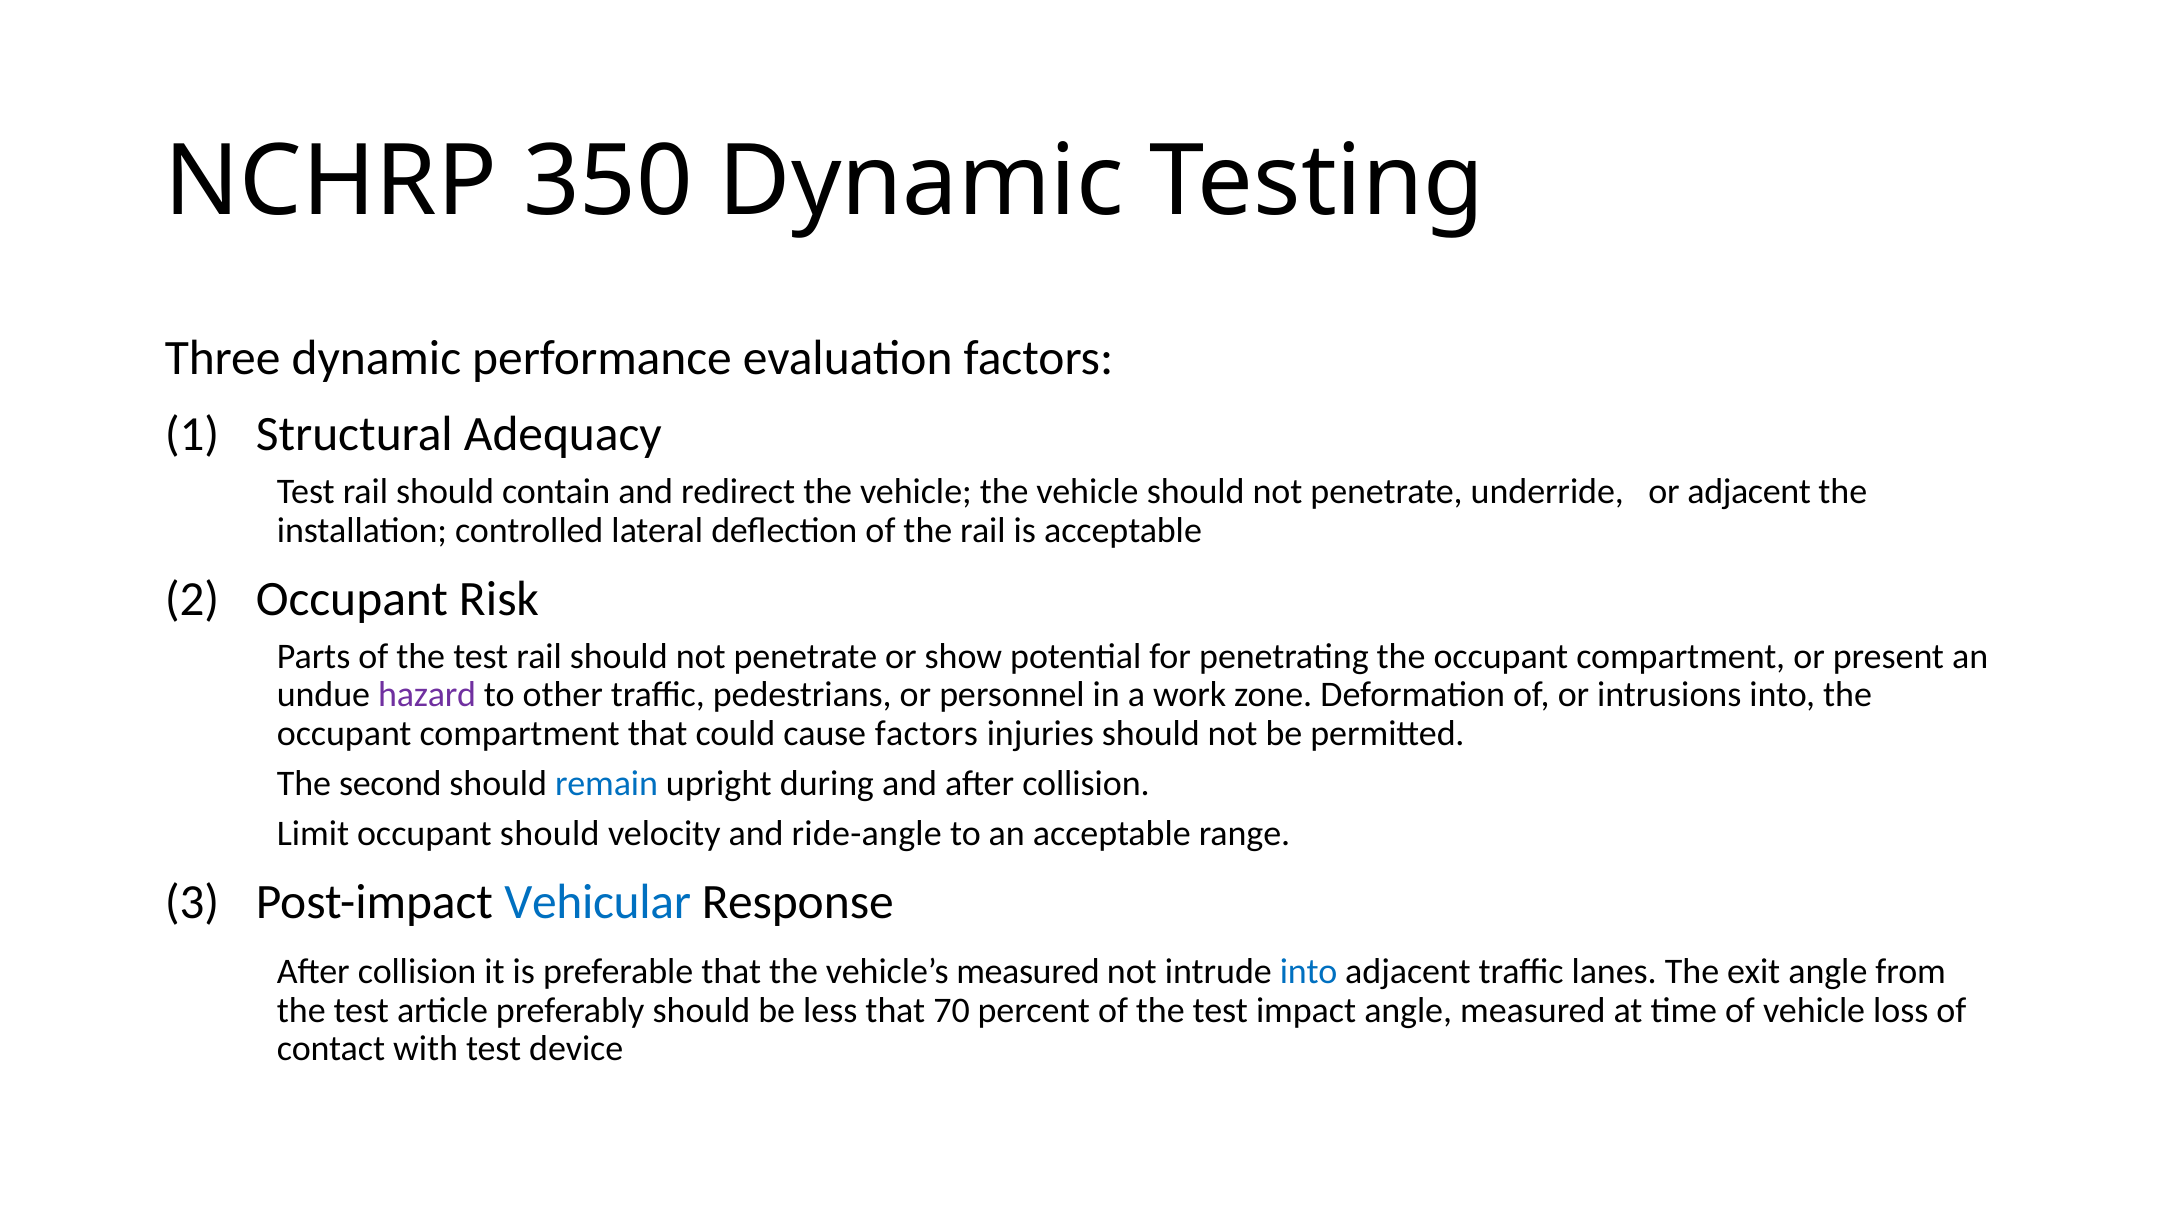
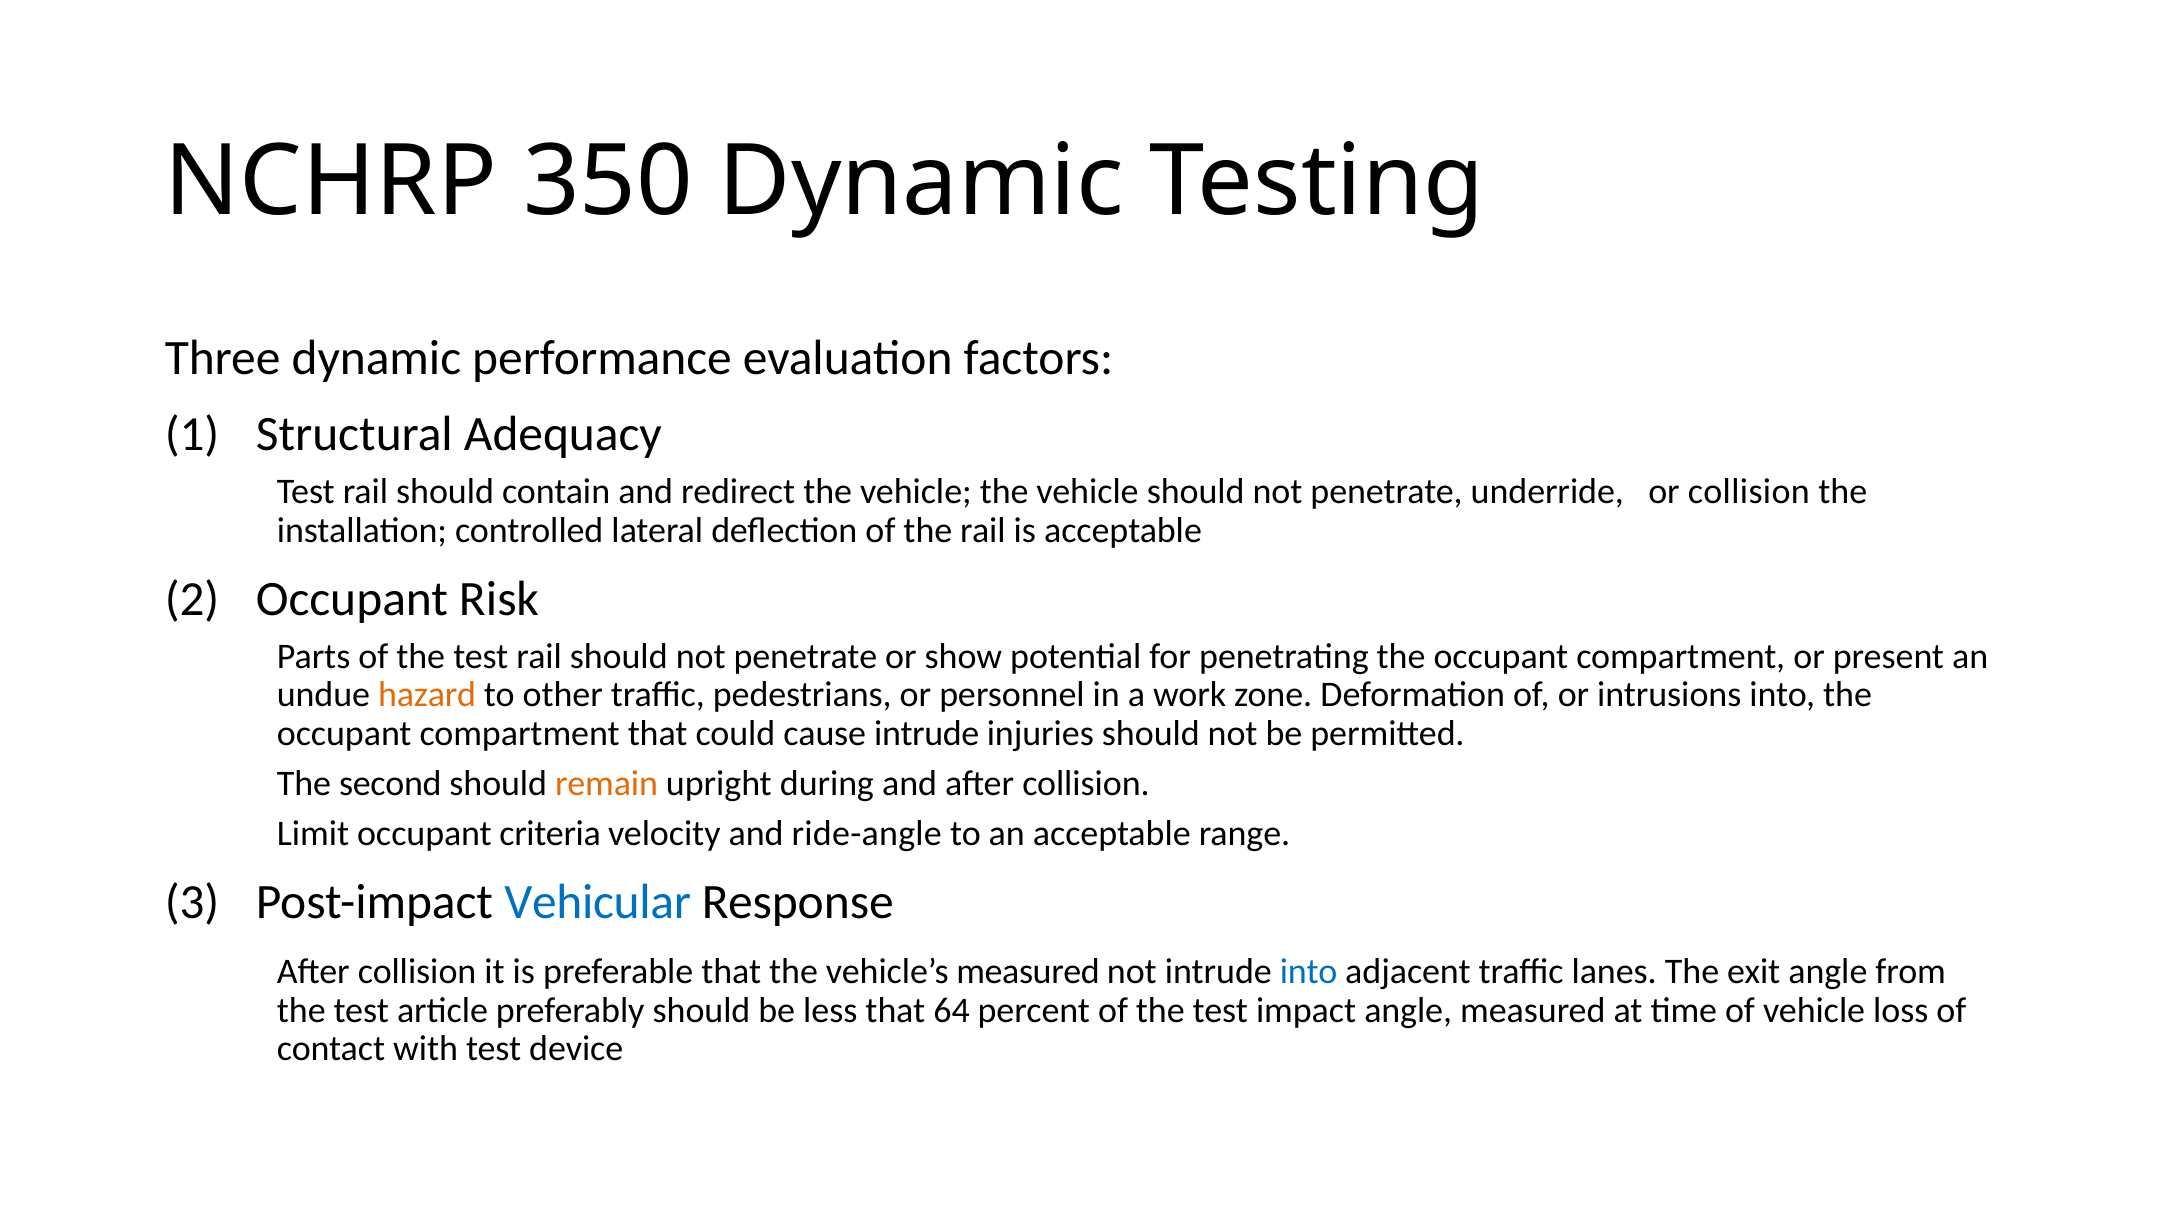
or adjacent: adjacent -> collision (1749, 492)
hazard colour: purple -> orange (427, 695)
cause factors: factors -> intrude (927, 734)
remain colour: blue -> orange (606, 784)
occupant should: should -> criteria (550, 834)
70: 70 -> 64 (952, 1011)
